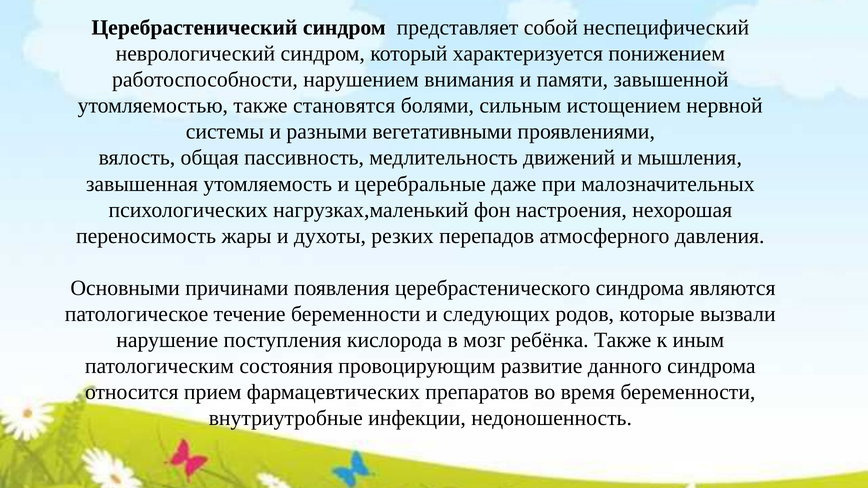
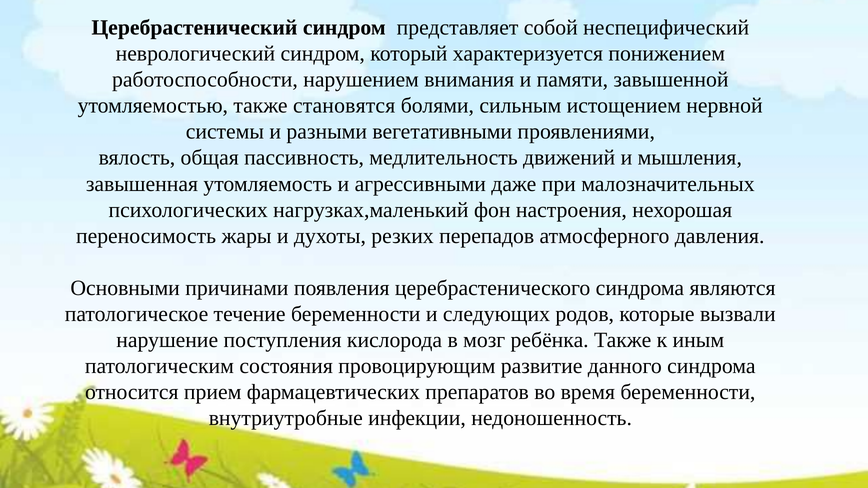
церебральные: церебральные -> агрессивными (420, 184)
